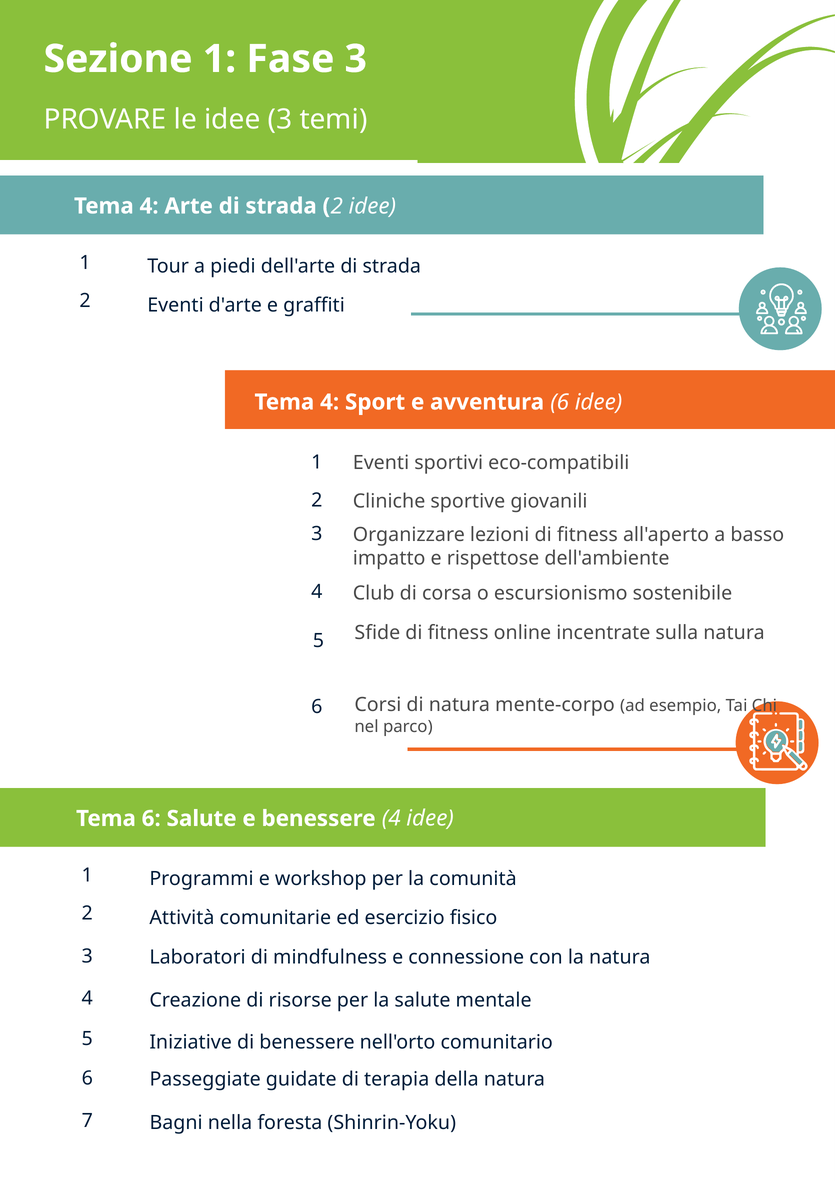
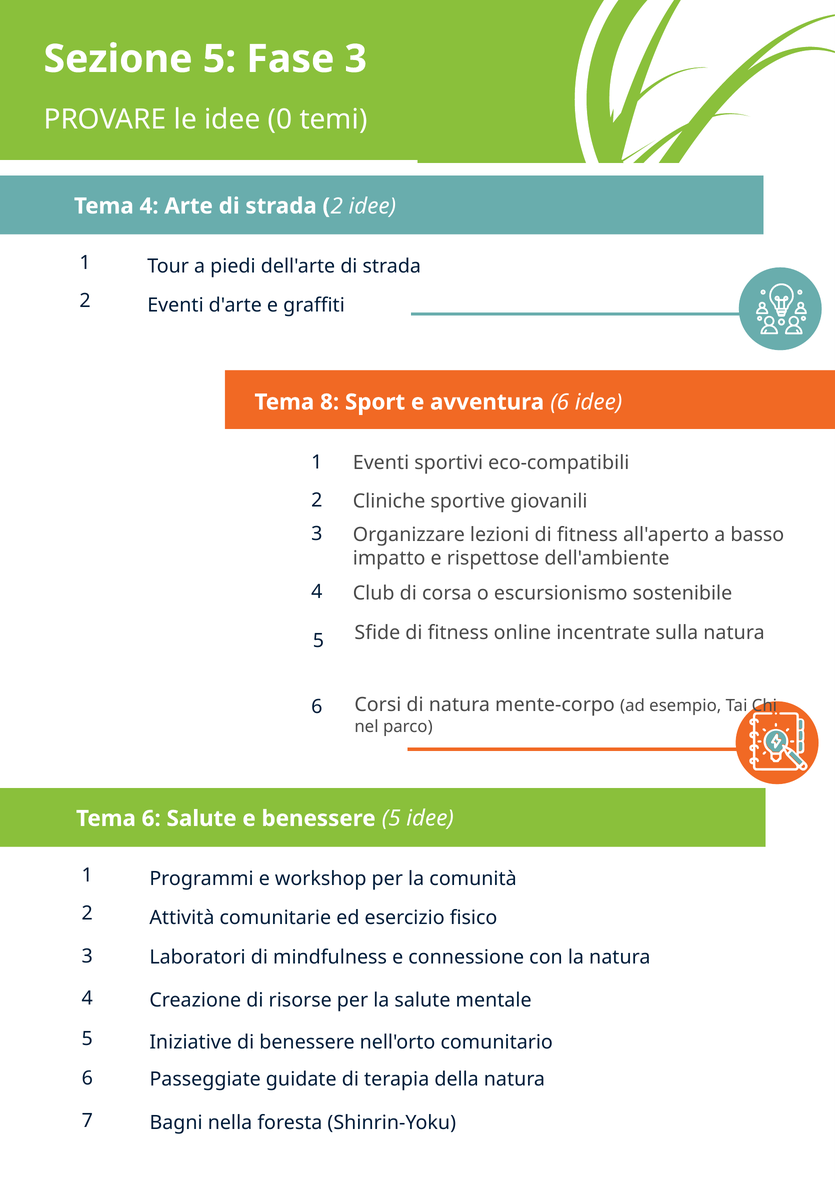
Sezione 1: 1 -> 5 (219, 59)
idee 3: 3 -> 0 (280, 119)
4: 4 -> 8 (330, 402)
benessere 4: 4 -> 5 (391, 819)
